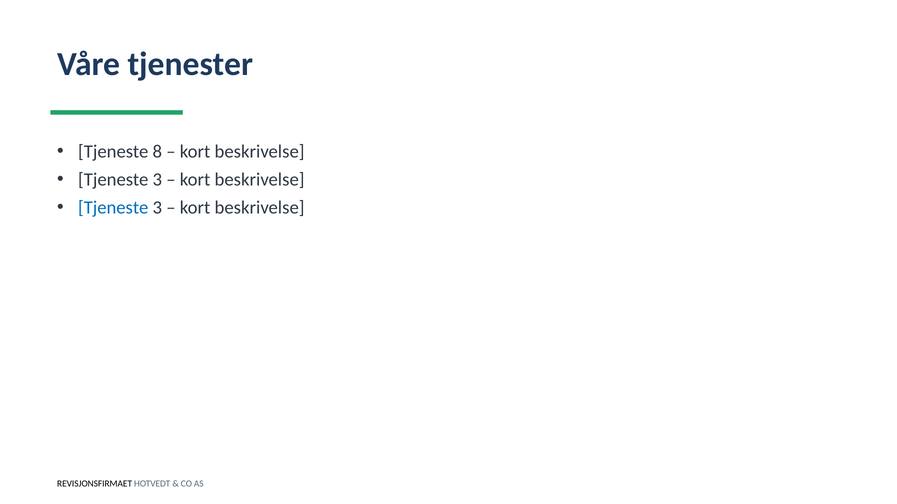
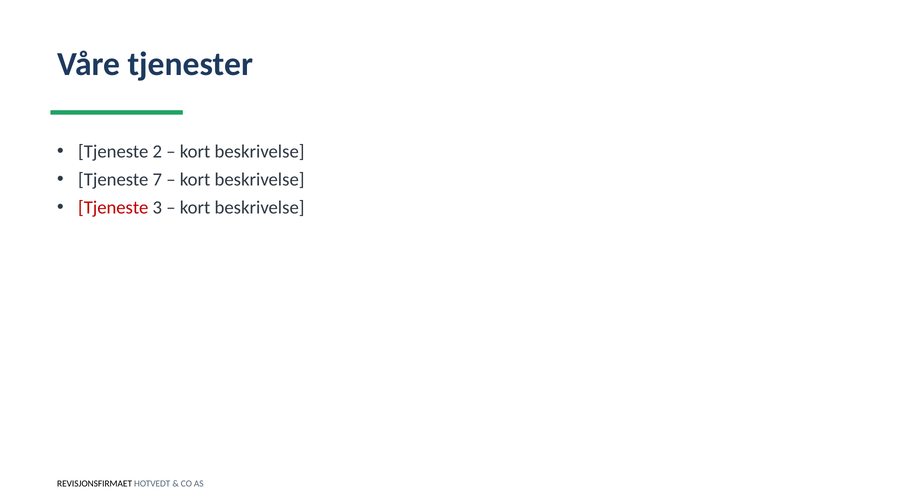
8: 8 -> 2 (157, 152)
3: 3 -> 7 (157, 180)
Tjeneste colour: blue -> red (113, 208)
